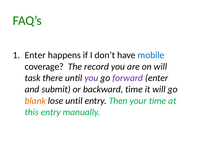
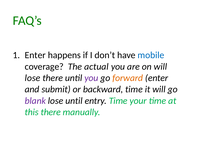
record: record -> actual (96, 66)
task: task -> lose (33, 78)
forward colour: purple -> orange (128, 78)
blank colour: orange -> purple (35, 101)
entry Then: Then -> Time (118, 101)
this entry: entry -> there (51, 112)
